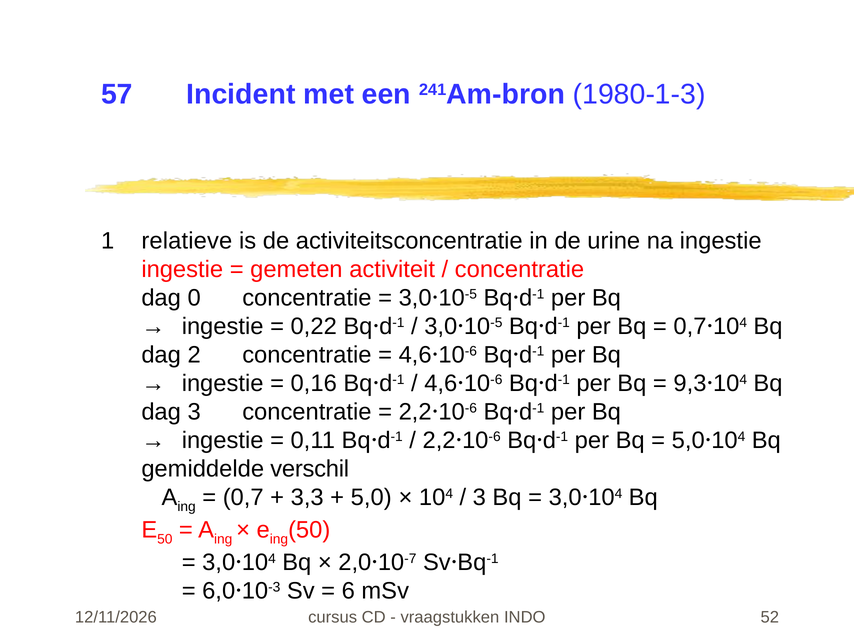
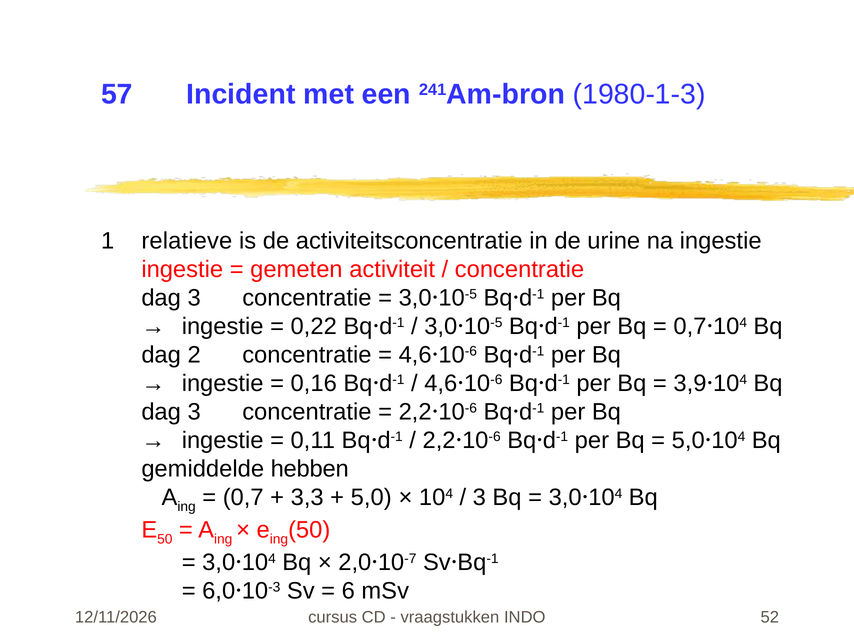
0: 0 -> 3 (194, 298)
9,3: 9,3 -> 3,9 (690, 383)
verschil: verschil -> hebben (310, 469)
